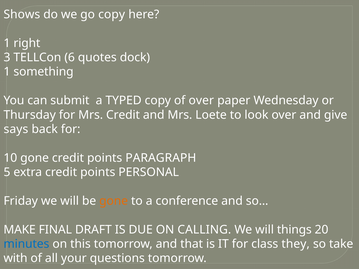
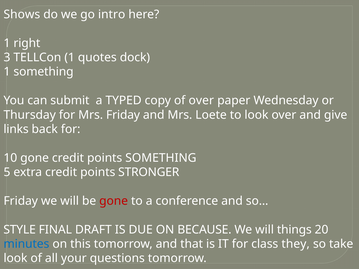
go copy: copy -> intro (112, 14)
TELLCon 6: 6 -> 1 (70, 57)
Mrs Credit: Credit -> Friday (123, 115)
says: says -> links (16, 129)
points PARAGRAPH: PARAGRAPH -> SOMETHING (161, 158)
PERSONAL: PERSONAL -> STRONGER (149, 172)
gone colour: orange -> red (114, 201)
MAKE: MAKE -> STYLE (20, 230)
CALLING: CALLING -> BECAUSE (204, 230)
with: with -> look (15, 259)
